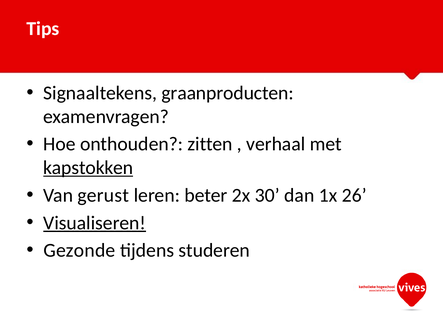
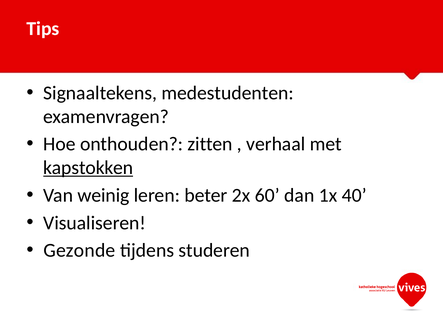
graanproducten: graanproducten -> medestudenten (228, 93)
gerust: gerust -> weinig (103, 195)
30: 30 -> 60 (267, 195)
26: 26 -> 40 (354, 195)
Visualiseren underline: present -> none (95, 223)
